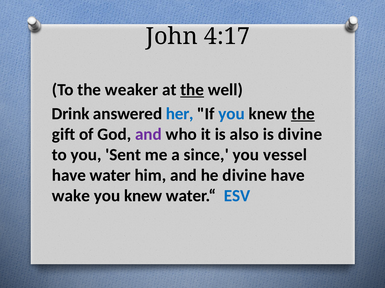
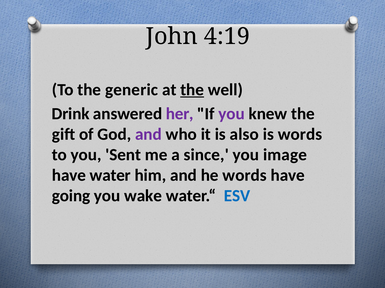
4:17: 4:17 -> 4:19 (227, 37)
weaker: weaker -> generic (132, 90)
her colour: blue -> purple (180, 114)
you colour: blue -> purple (232, 114)
the underline: present -> none (303, 114)
is divine: divine -> words (300, 135)
vessel: vessel -> image (285, 155)
he divine: divine -> words (245, 176)
wake: wake -> going (71, 196)
knew: knew -> wake (143, 196)
